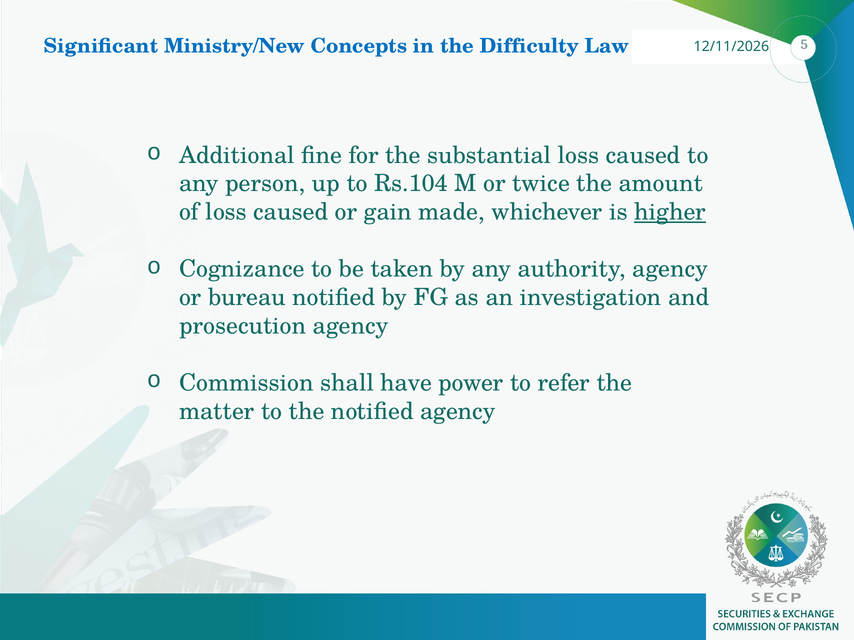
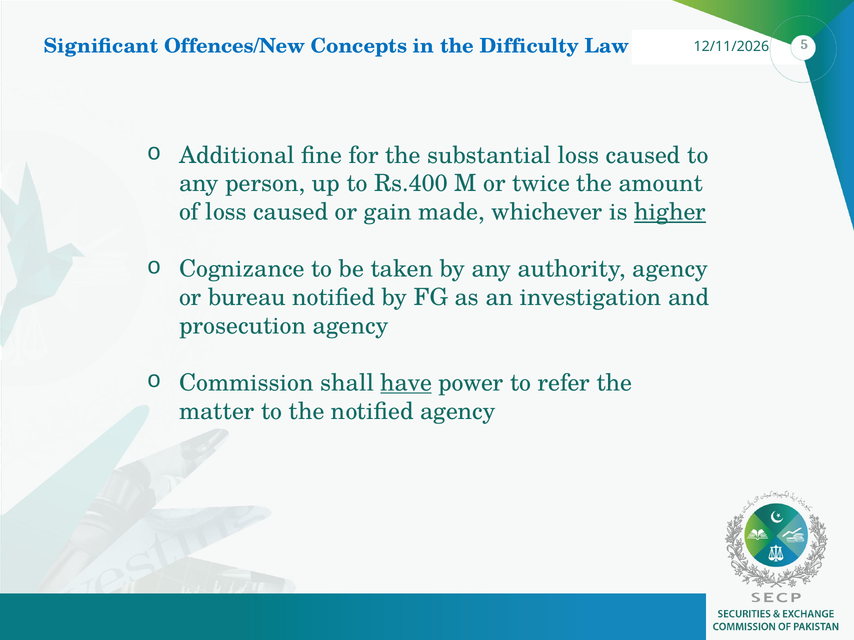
Ministry/New: Ministry/New -> Offences/New (235, 46)
Rs.104: Rs.104 -> Rs.400 (411, 184)
have underline: none -> present (406, 383)
